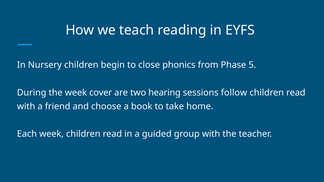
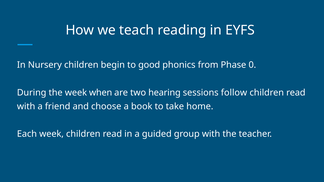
close: close -> good (149, 65)
5: 5 -> 0 (252, 65)
cover: cover -> when (101, 93)
